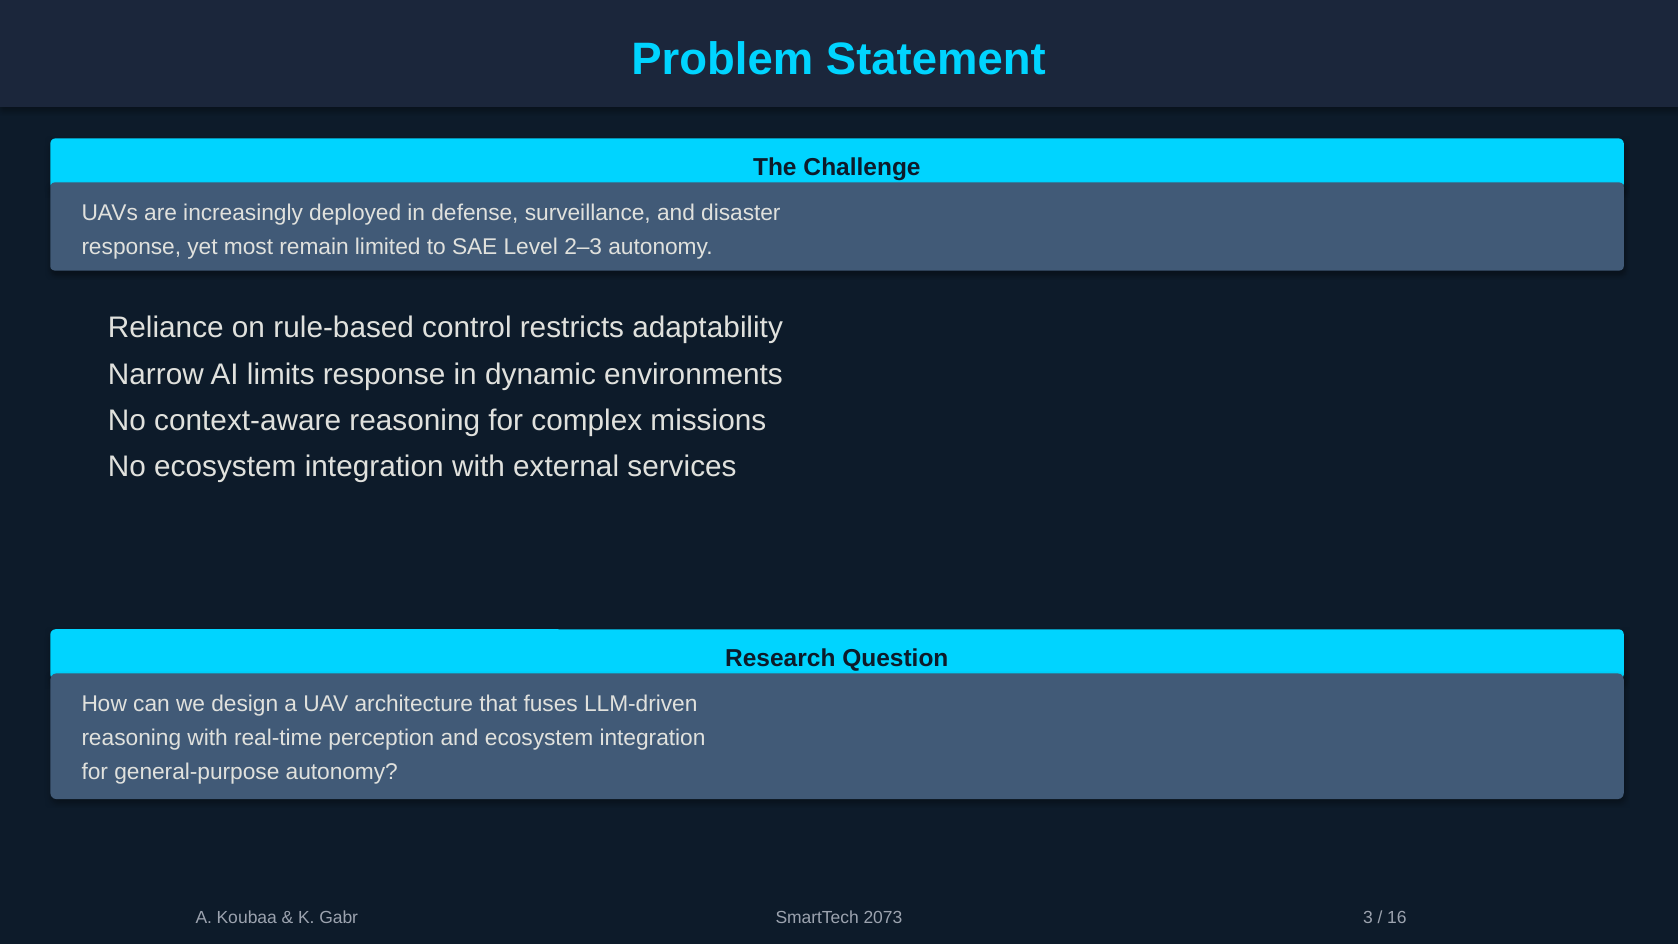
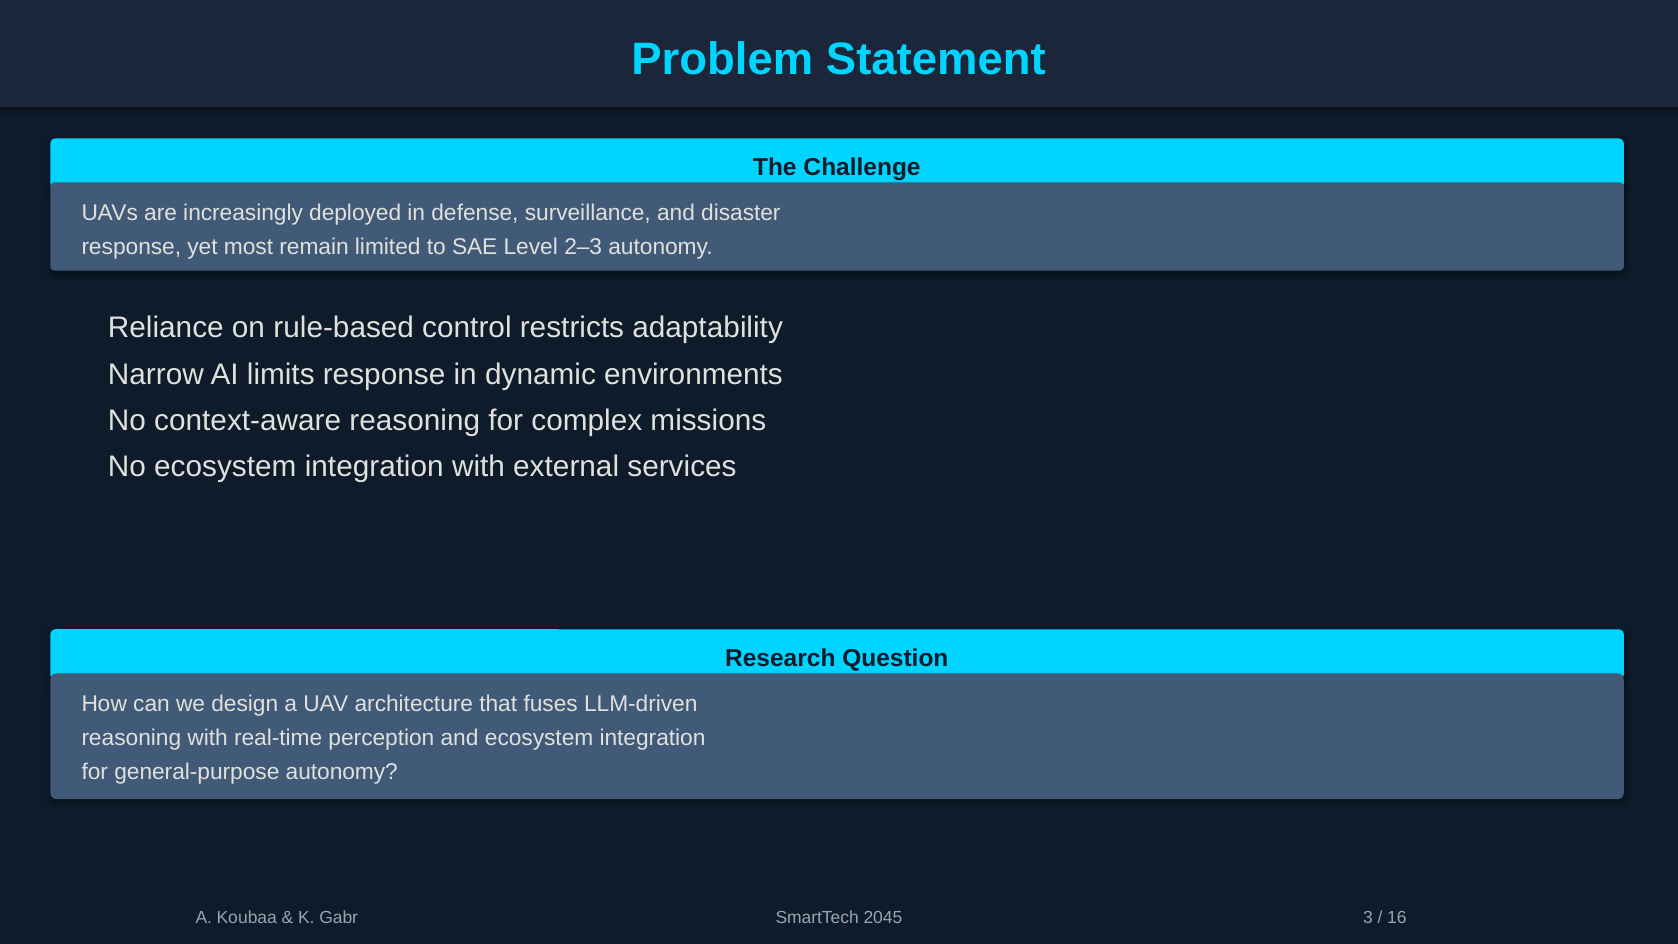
2073: 2073 -> 2045 (883, 918)
